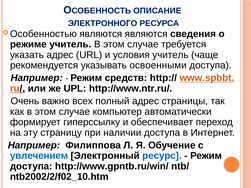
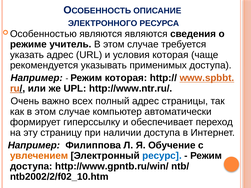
условия учитель: учитель -> которая (170, 55)
освоенными: освоенными -> применимых (158, 65)
Режим средств: средств -> которая (126, 78)
увлечением colour: blue -> orange (39, 156)
